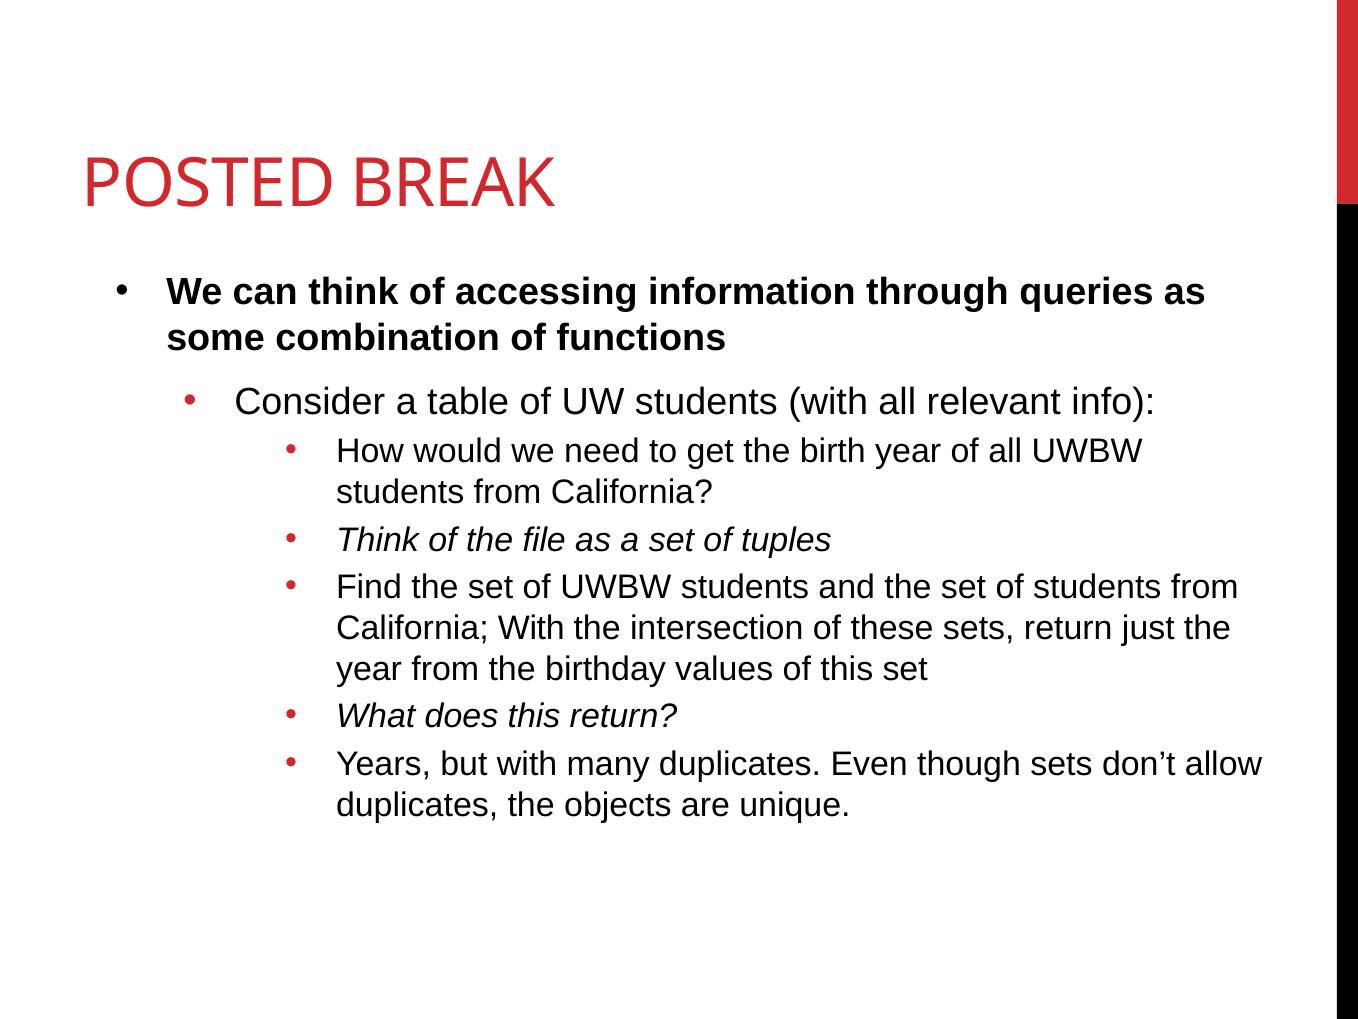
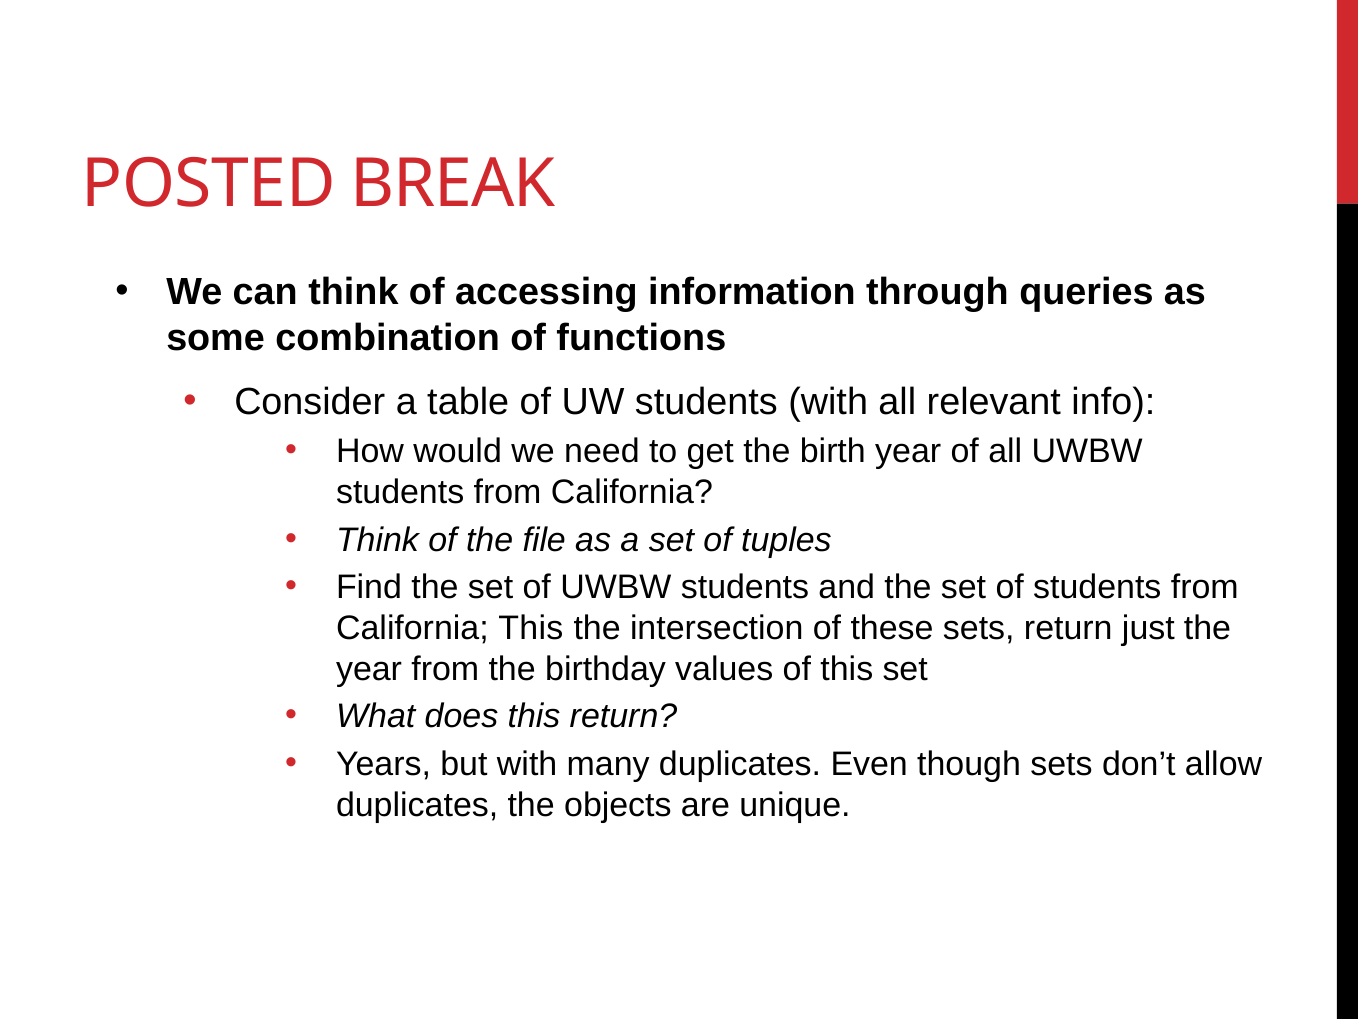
California With: With -> This (531, 628)
